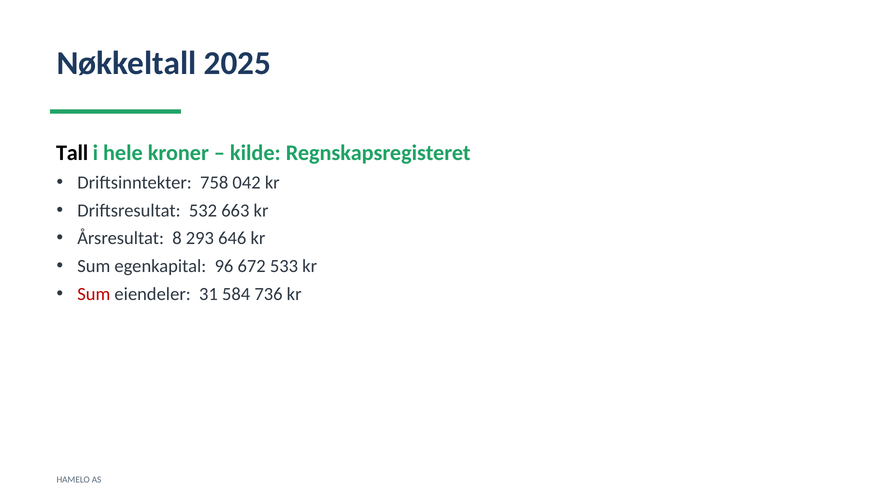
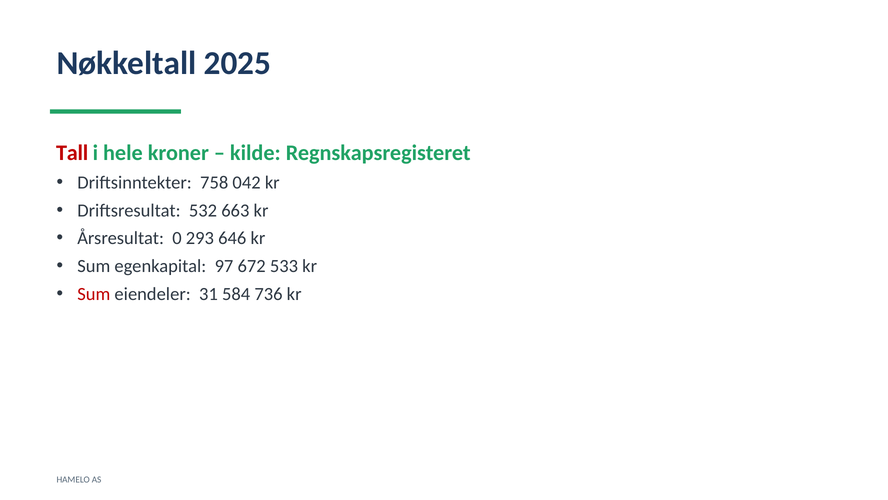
Tall colour: black -> red (72, 153)
8: 8 -> 0 (177, 238)
96: 96 -> 97 (224, 266)
